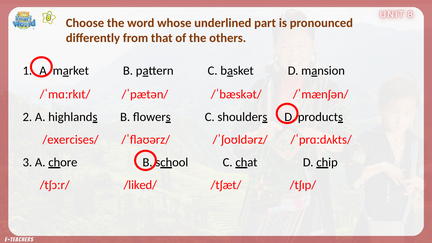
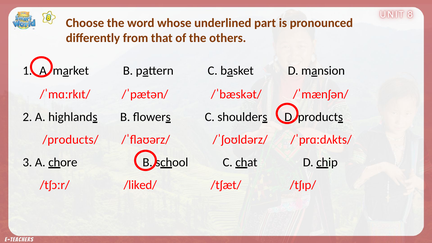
/exercises/: /exercises/ -> /products/ (71, 140)
